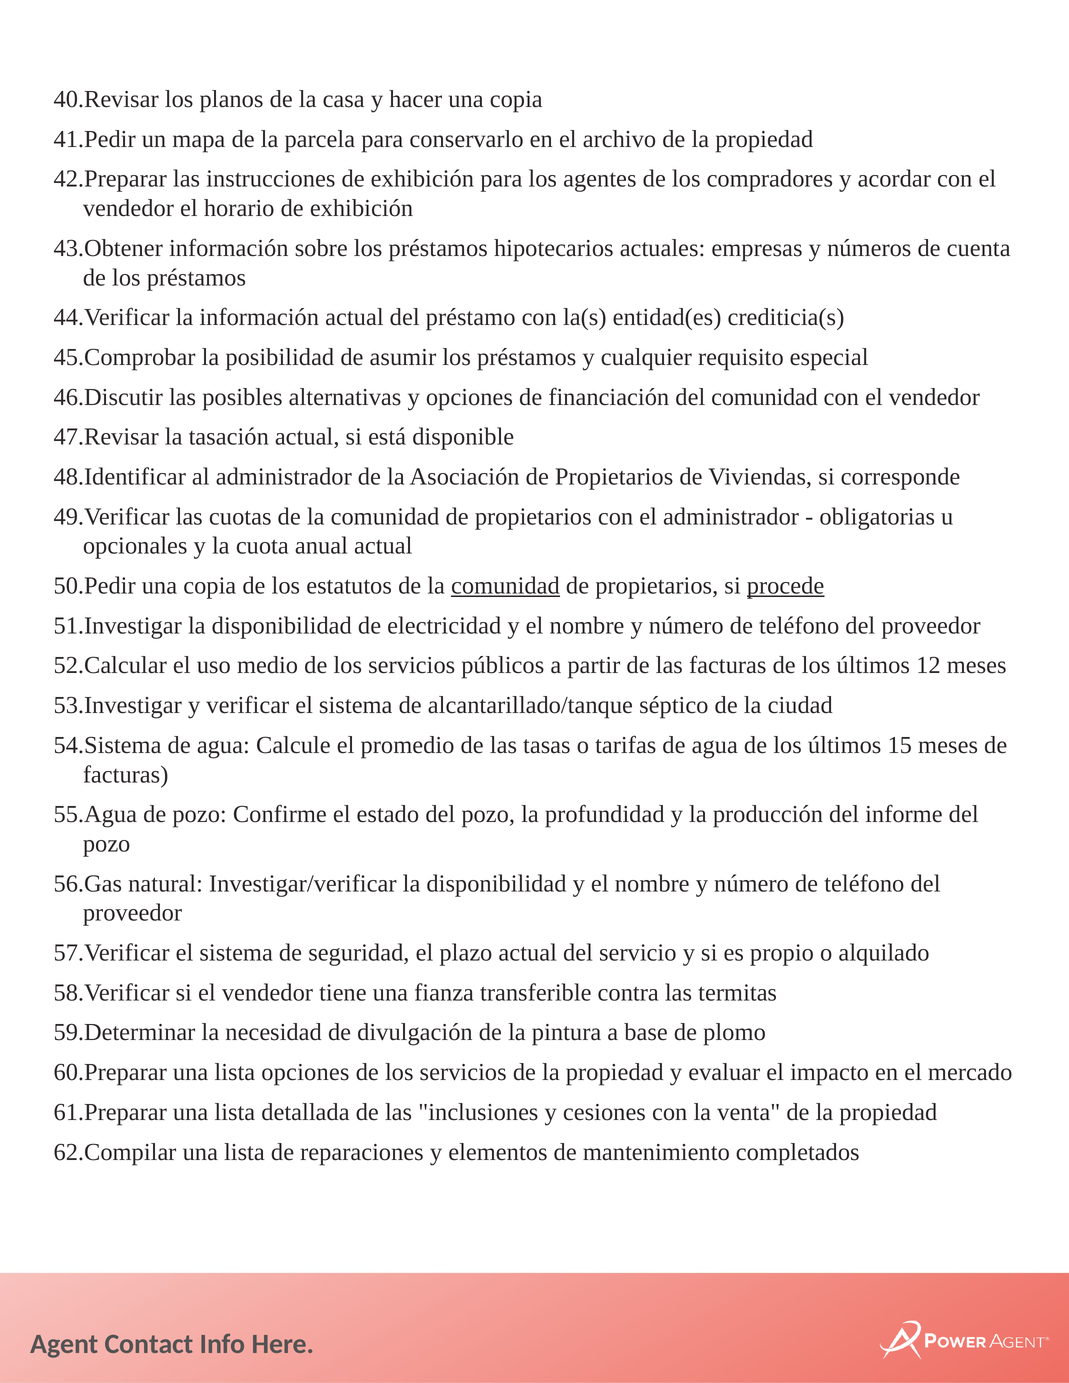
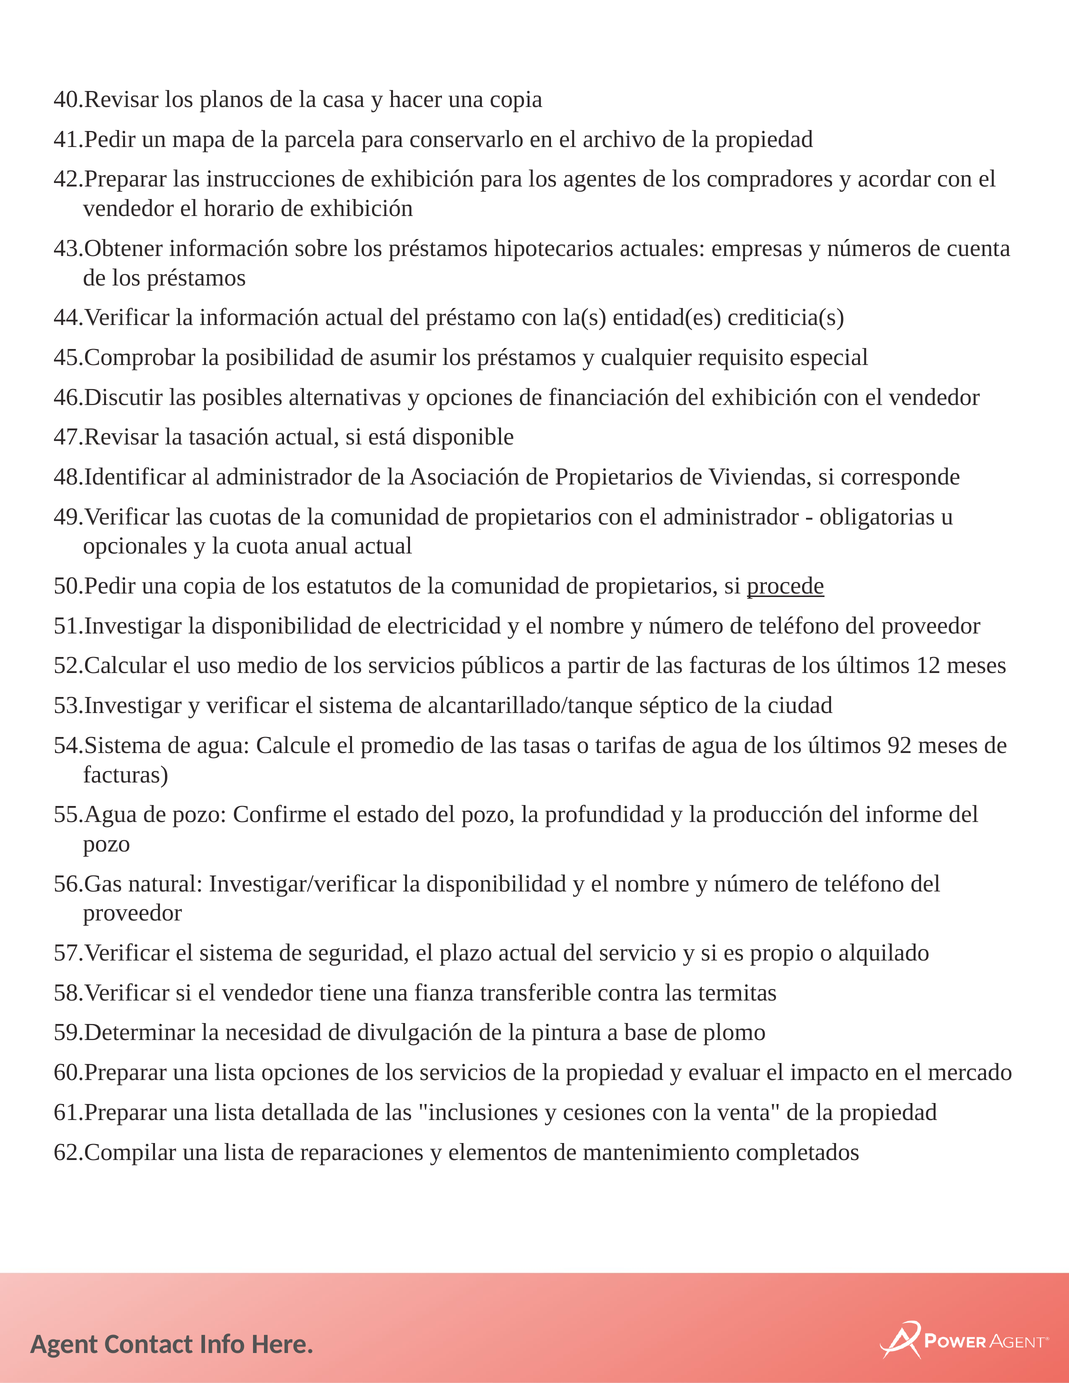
del comunidad: comunidad -> exhibición (764, 397)
comunidad underline: present -> none (505, 586)
15: 15 -> 92 (900, 745)
